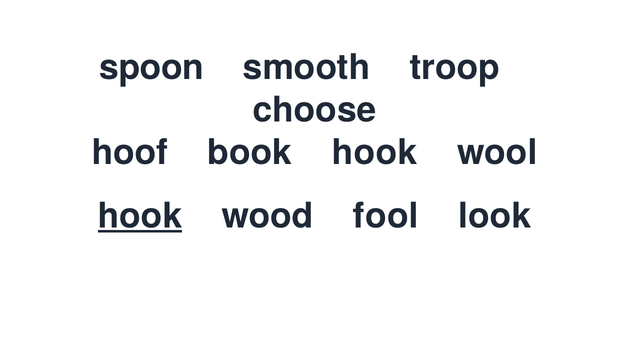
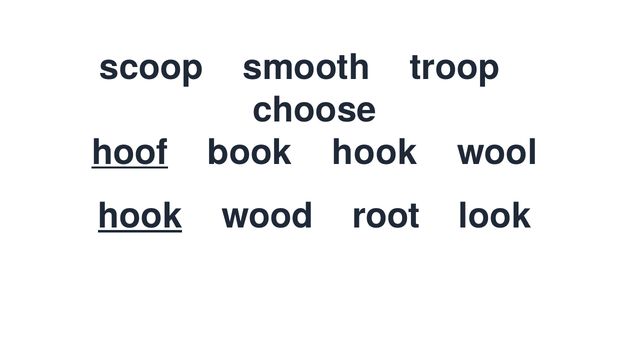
spoon: spoon -> scoop (151, 67)
hoof underline: none -> present (130, 152)
fool: fool -> root (386, 216)
